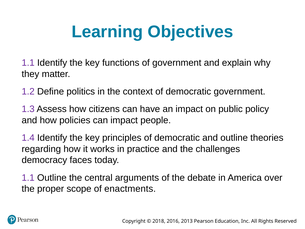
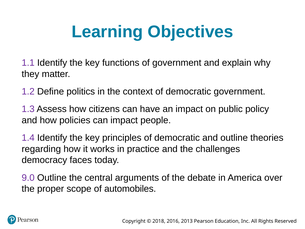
1.1: 1.1 -> 9.0 (28, 178)
enactments: enactments -> automobiles (130, 189)
